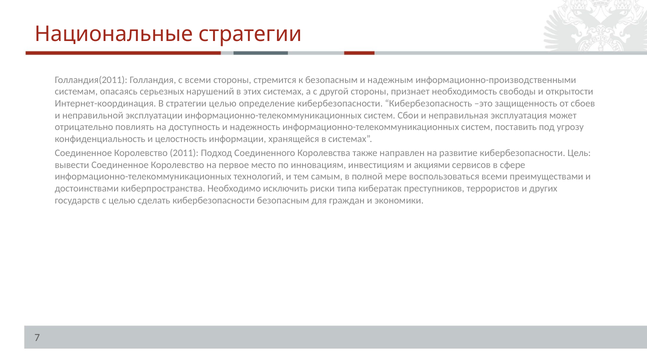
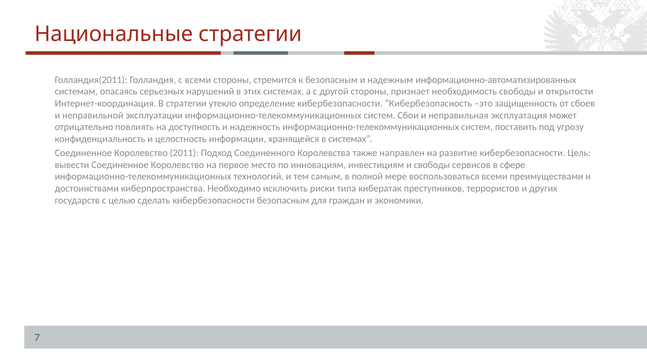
информационно-производственными: информационно-производственными -> информационно-автоматизированных (496, 80)
стратегии целью: целью -> утекло (223, 103)
и акциями: акциями -> свободы (432, 165)
